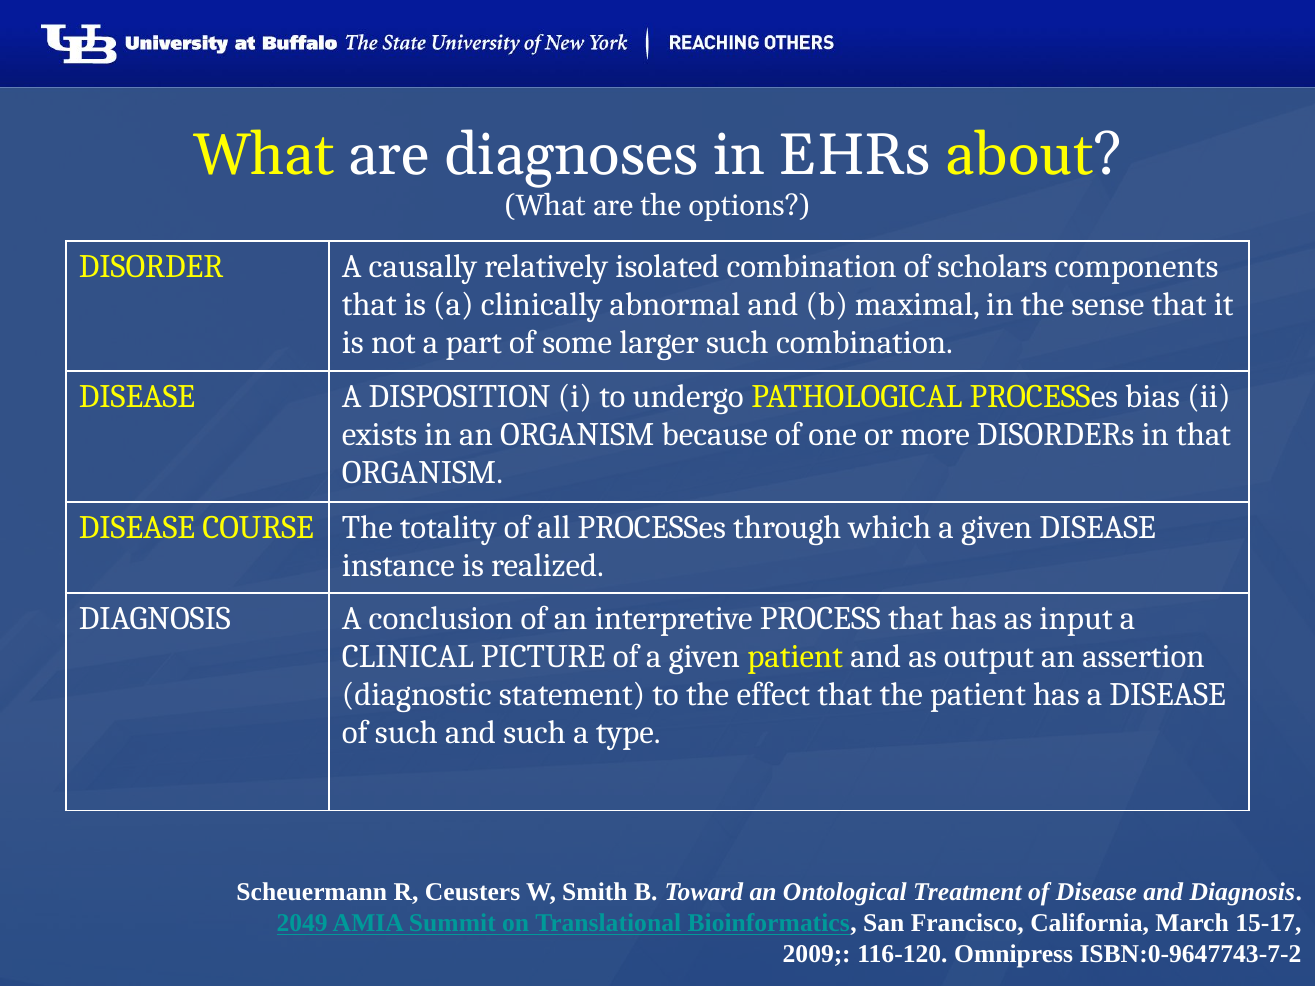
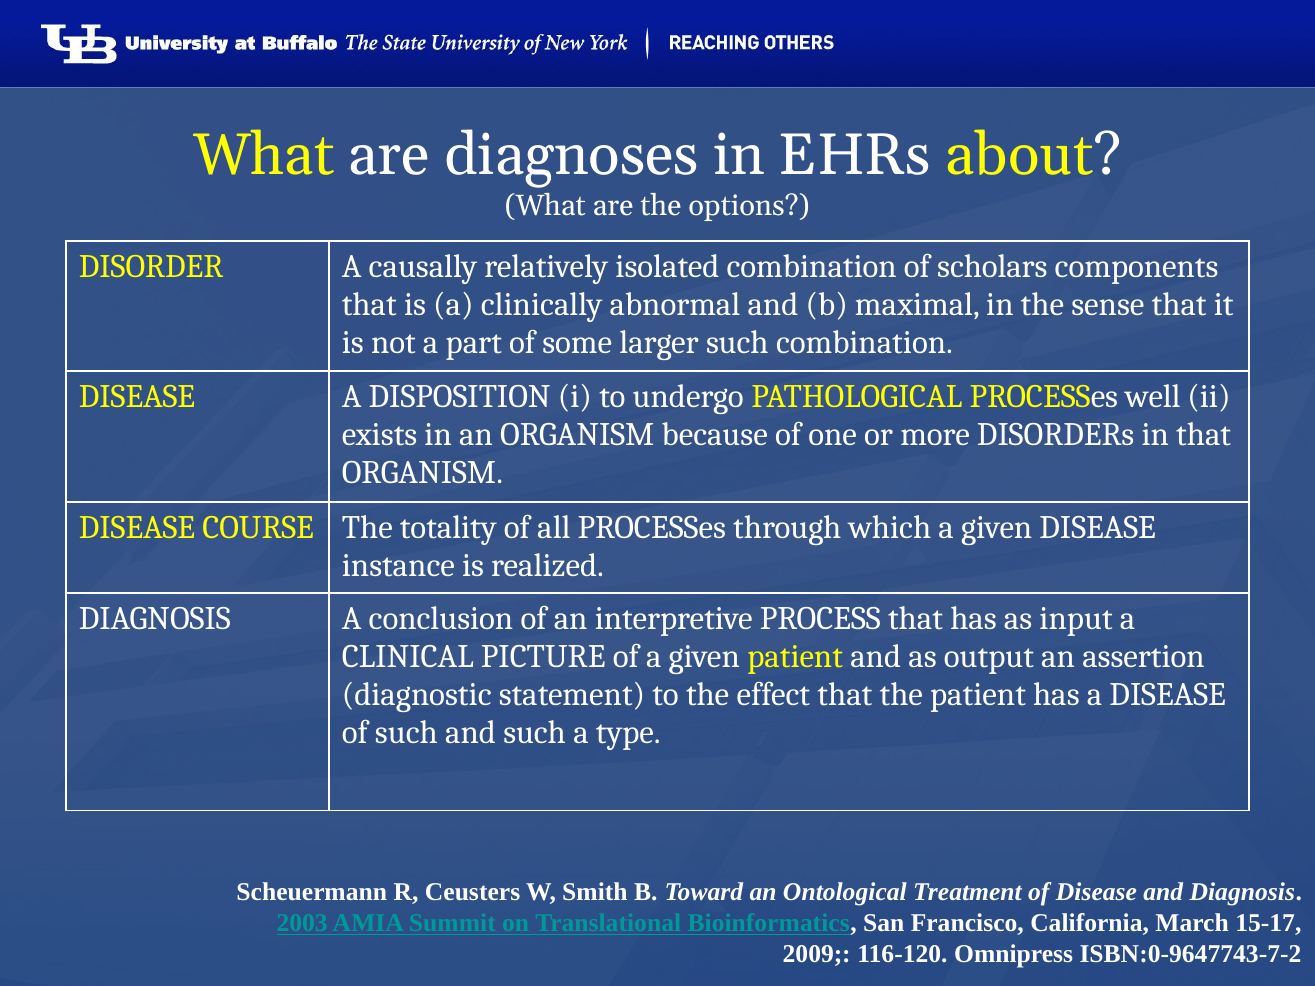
bias: bias -> well (1153, 396)
2049: 2049 -> 2003 (302, 923)
